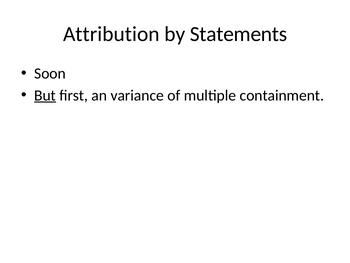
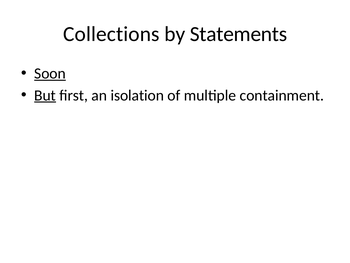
Attribution: Attribution -> Collections (111, 34)
Soon underline: none -> present (50, 73)
variance: variance -> isolation (137, 95)
